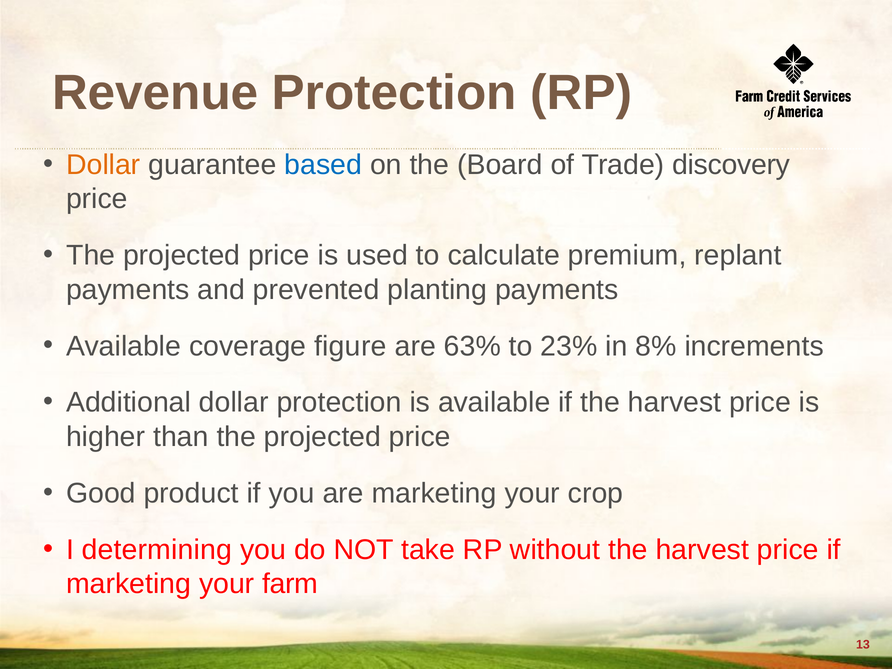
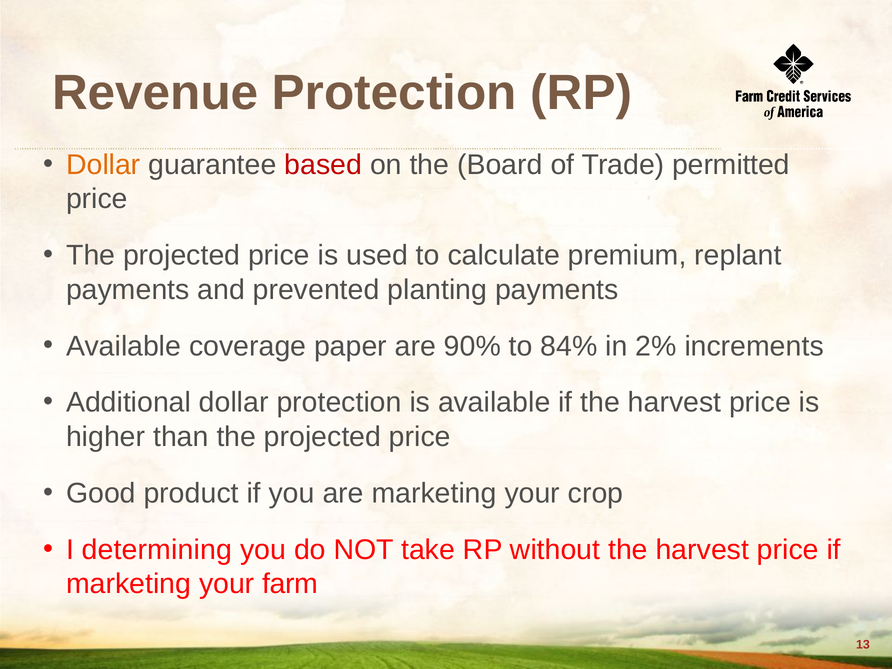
based colour: blue -> red (323, 165)
discovery: discovery -> permitted (731, 165)
figure: figure -> paper (351, 346)
63%: 63% -> 90% (472, 346)
23%: 23% -> 84% (569, 346)
8%: 8% -> 2% (656, 346)
